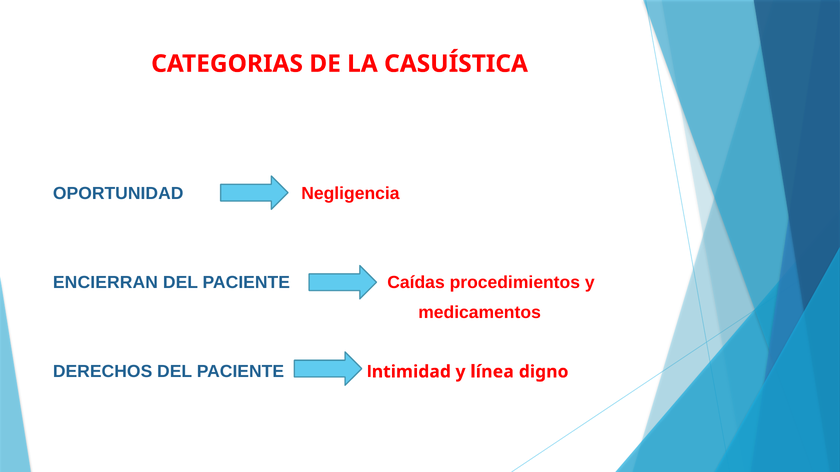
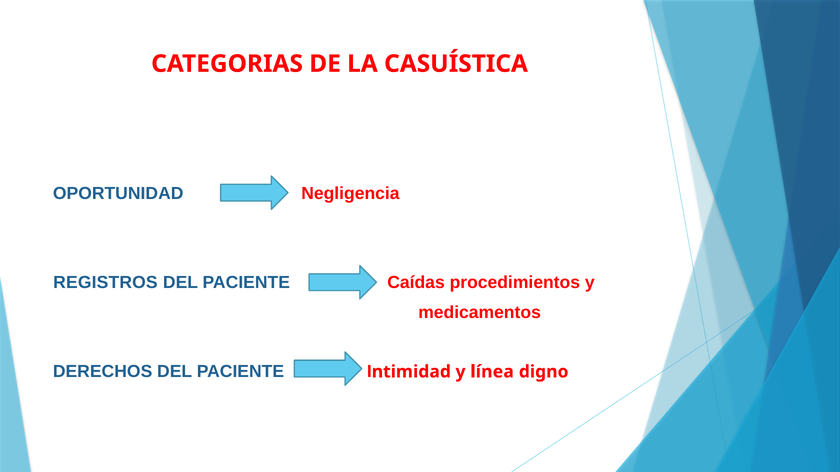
ENCIERRAN: ENCIERRAN -> REGISTROS (105, 283)
